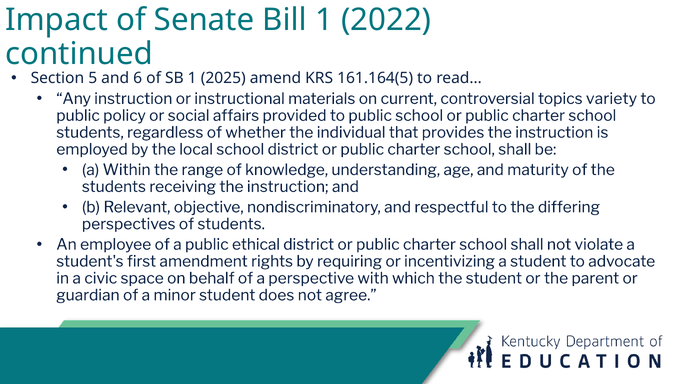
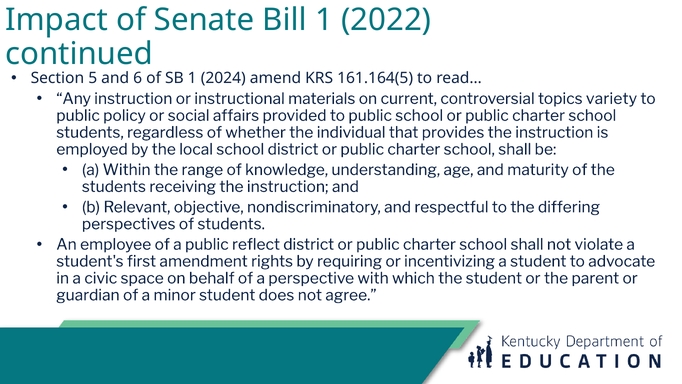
2025: 2025 -> 2024 (223, 78)
ethical: ethical -> reflect (256, 244)
